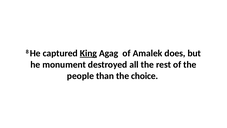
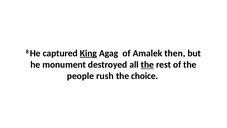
does: does -> then (175, 53)
the underline: none -> present (147, 64)
than: than -> rush (105, 76)
